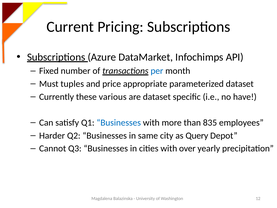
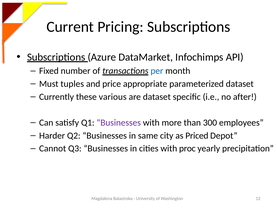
have: have -> after (245, 97)
Businesses colour: blue -> purple (119, 122)
835: 835 -> 300 (210, 122)
Query: Query -> Priced (197, 135)
over: over -> proc (187, 148)
